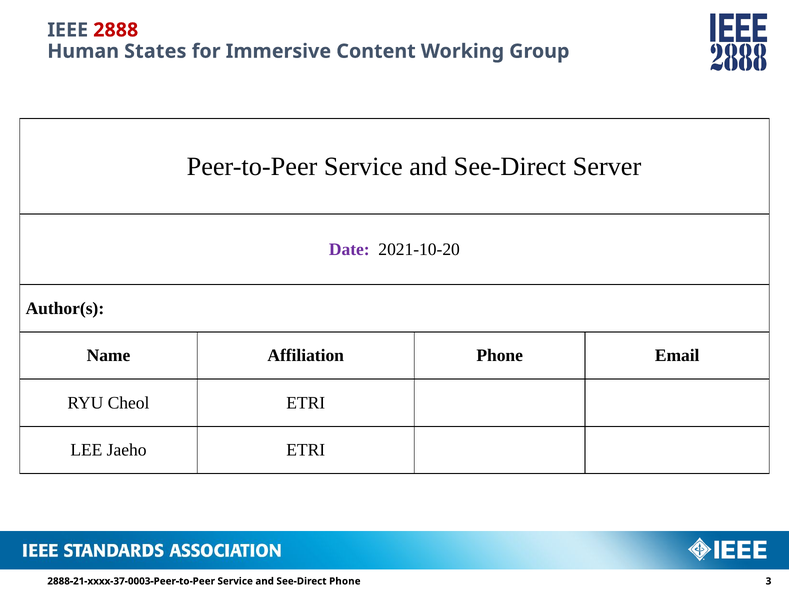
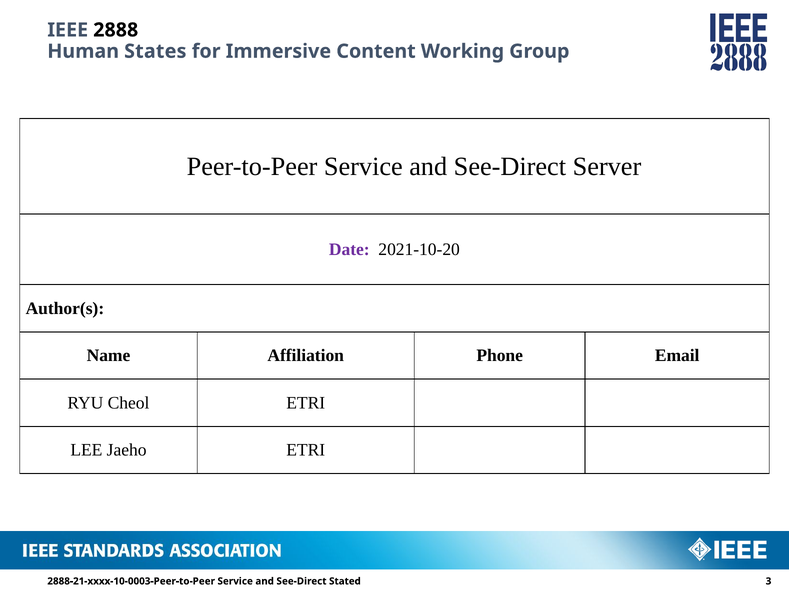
2888 colour: red -> black (116, 30)
2888-21-xxxx-37-0003-Peer-to-Peer: 2888-21-xxxx-37-0003-Peer-to-Peer -> 2888-21-xxxx-10-0003-Peer-to-Peer (131, 581)
See-Direct Phone: Phone -> Stated (345, 581)
